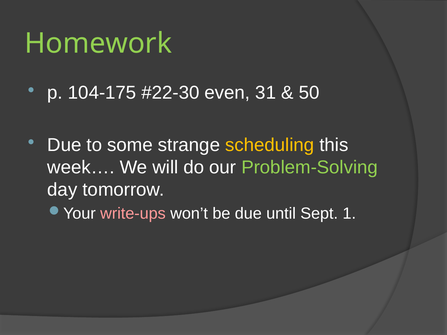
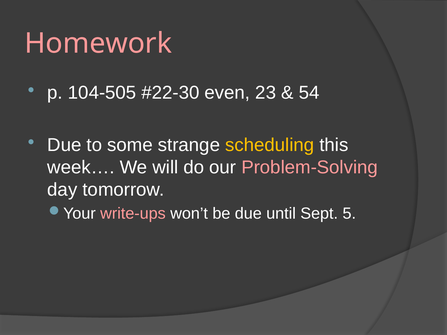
Homework colour: light green -> pink (98, 43)
104-175: 104-175 -> 104-505 (102, 93)
31: 31 -> 23 (266, 93)
50: 50 -> 54 (309, 93)
Problem-Solving colour: light green -> pink (310, 167)
1: 1 -> 5 (349, 214)
